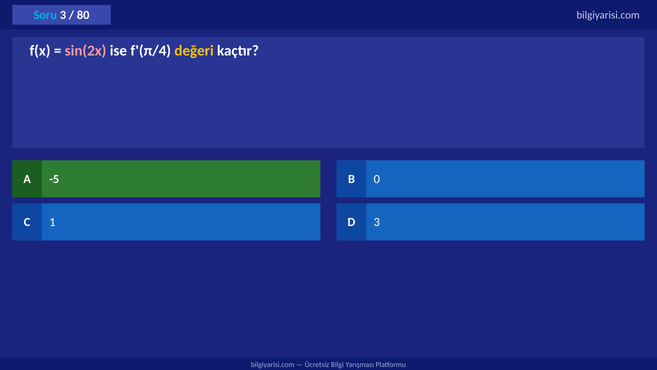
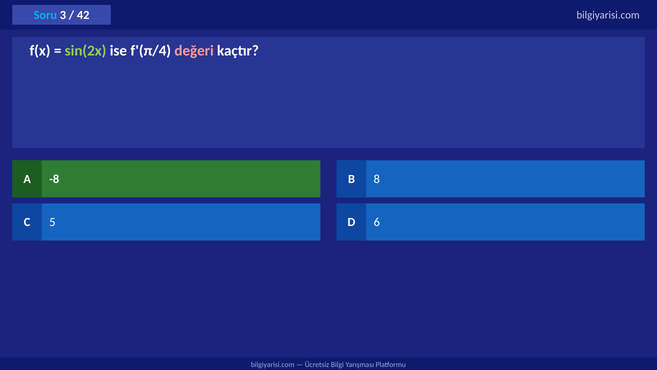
80: 80 -> 42 (83, 15)
sin(2x colour: pink -> light green (86, 51)
değeri colour: yellow -> pink (194, 51)
-5: -5 -> -8 (54, 179)
0: 0 -> 8 (377, 179)
1: 1 -> 5 (52, 222)
D 3: 3 -> 6 (377, 222)
